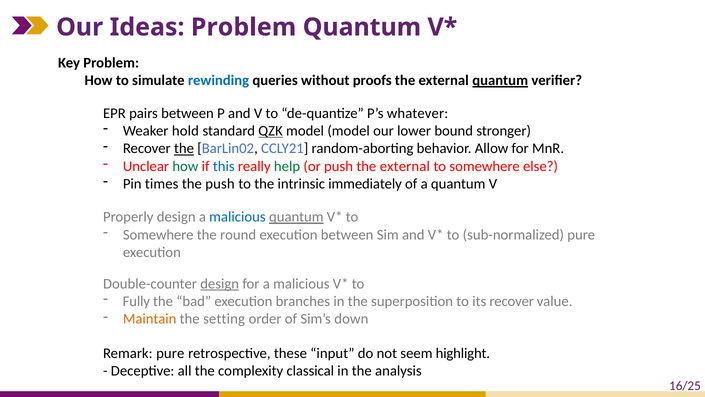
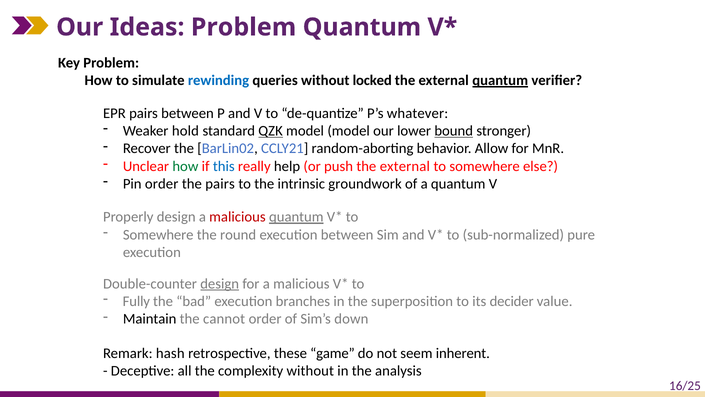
proofs: proofs -> locked (372, 80)
bound underline: none -> present (454, 131)
the underline: present -> none (184, 148)
help colour: green -> black (287, 166)
Pin times: times -> order (162, 184)
the push: push -> pairs (220, 184)
immediately: immediately -> groundwork (365, 184)
malicious colour: blue -> red (237, 217)
its recover: recover -> decider (512, 301)
Maintain colour: orange -> black (150, 319)
setting: setting -> cannot (224, 319)
Remark pure: pure -> hash (170, 353)
input: input -> game (332, 353)
highlight: highlight -> inherent (463, 353)
complexity classical: classical -> without (310, 371)
